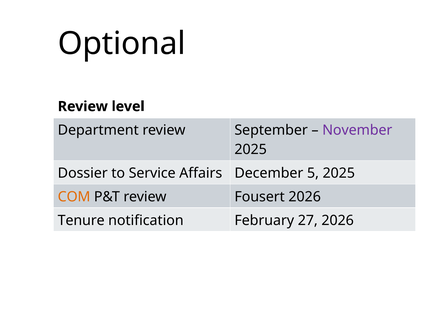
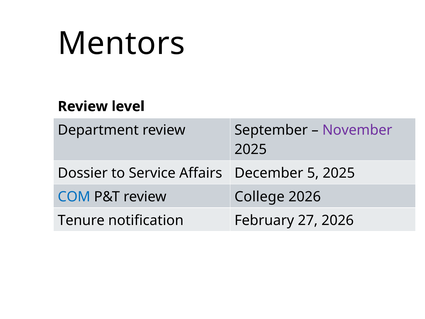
Optional: Optional -> Mentors (121, 44)
COM colour: orange -> blue (74, 197)
Fousert: Fousert -> College (260, 197)
